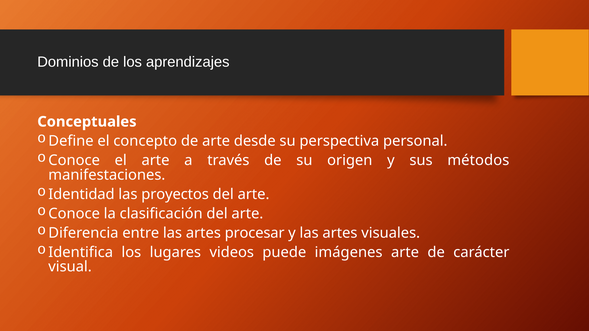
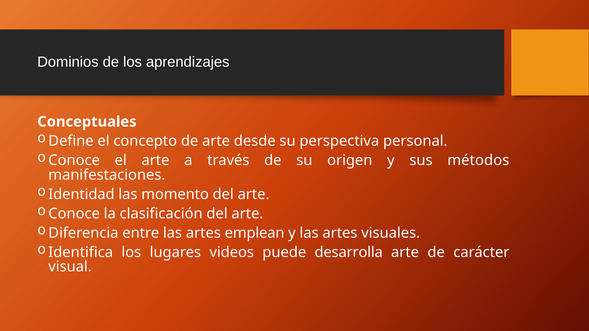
proyectos: proyectos -> momento (175, 194)
procesar: procesar -> emplean (255, 233)
imágenes: imágenes -> desarrolla (349, 253)
